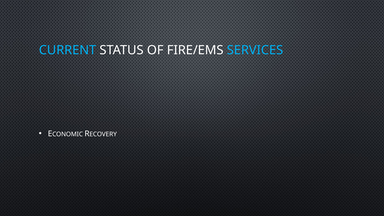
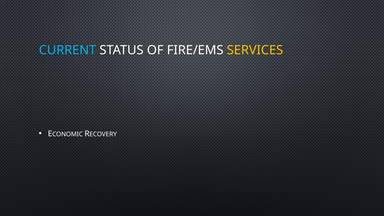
SERVICES colour: light blue -> yellow (255, 50)
